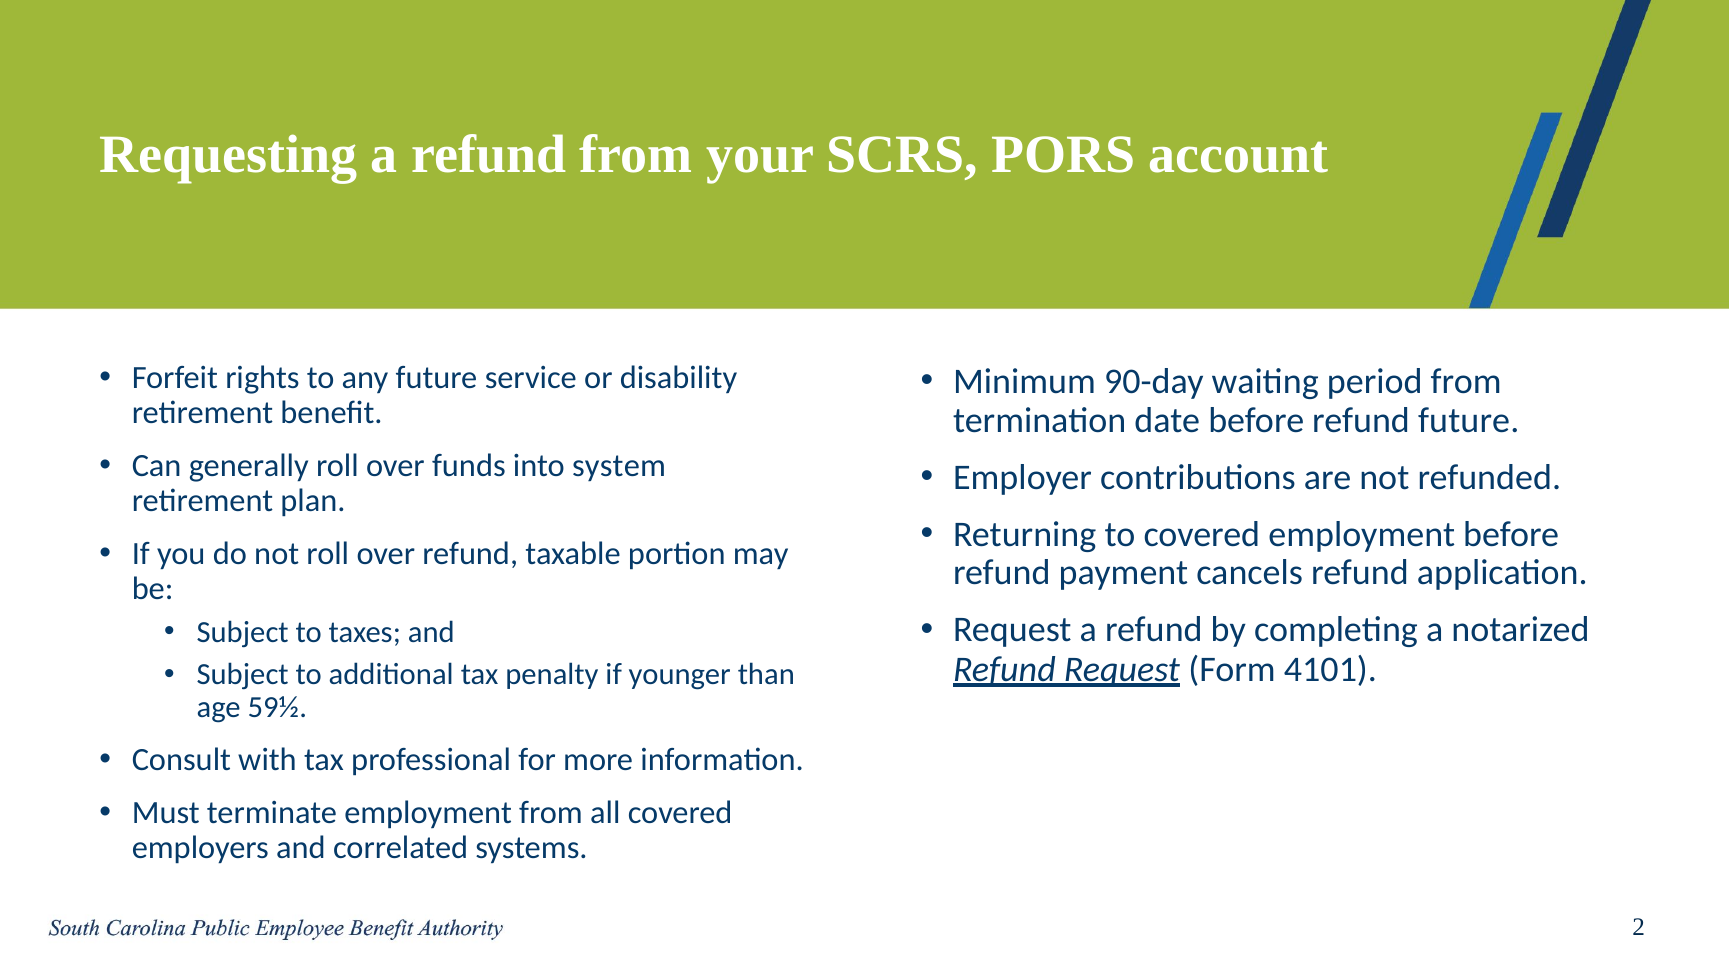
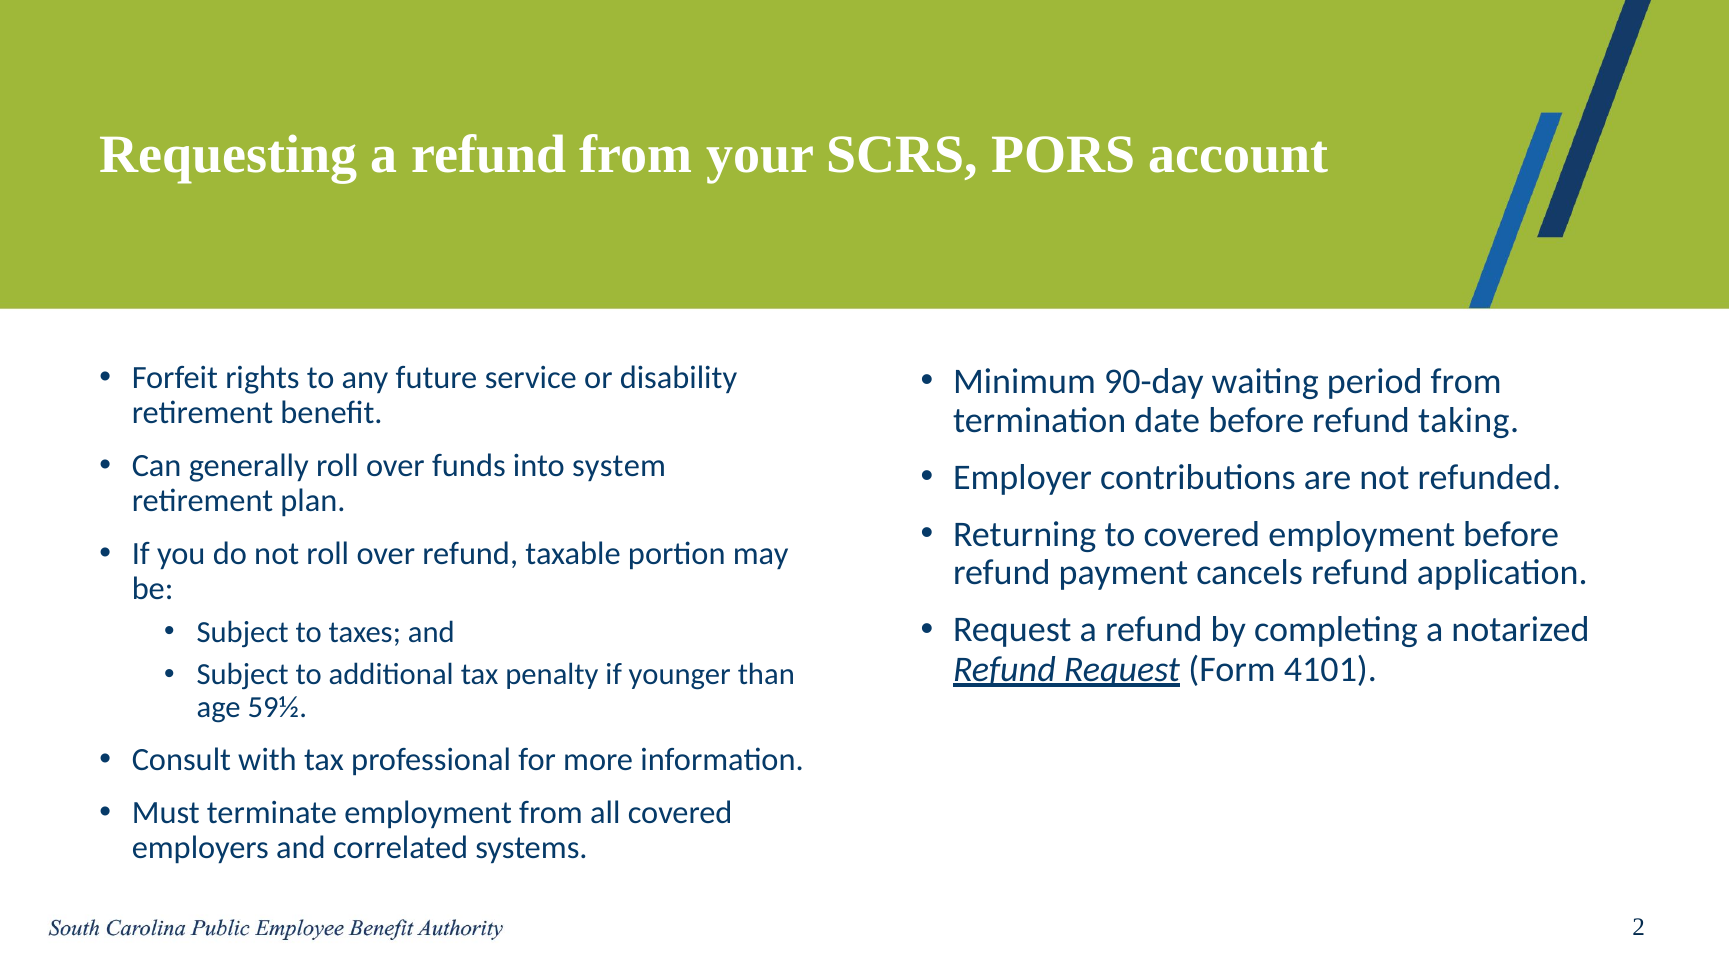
refund future: future -> taking (1469, 420)
